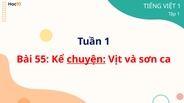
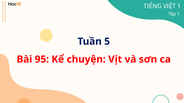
Tuần 1: 1 -> 5 (107, 42)
55: 55 -> 95 (42, 60)
chuyện underline: present -> none (86, 60)
